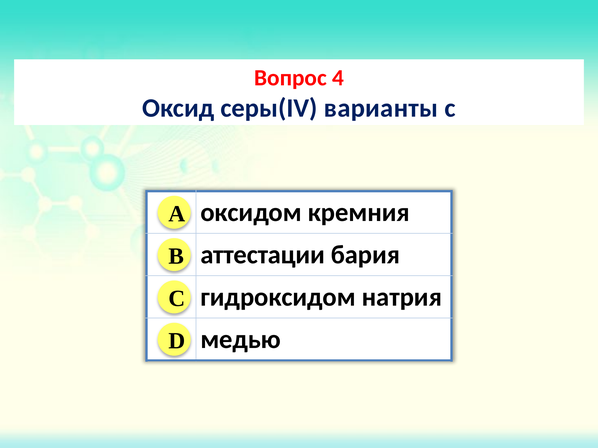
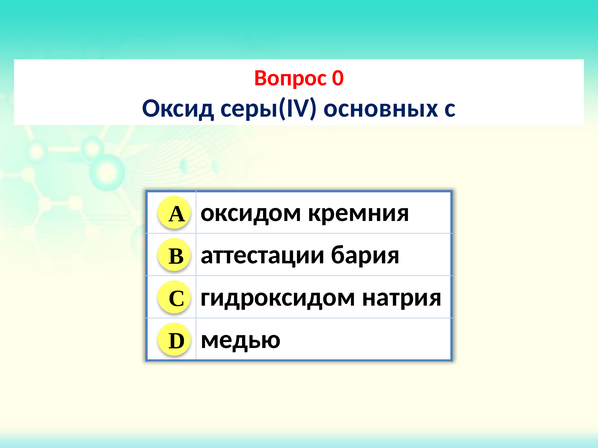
4: 4 -> 0 (338, 78)
варианты: варианты -> основных (381, 108)
